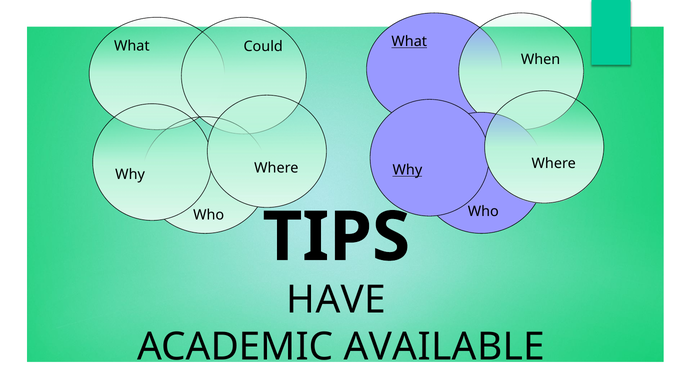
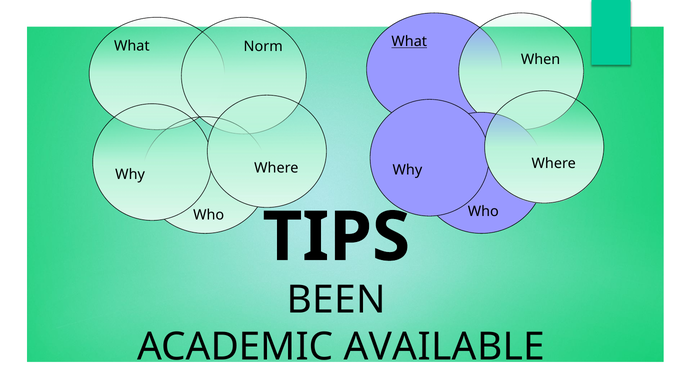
Could: Could -> Norm (263, 47)
Why underline: present -> none (407, 170)
HAVE: HAVE -> BEEN (336, 300)
